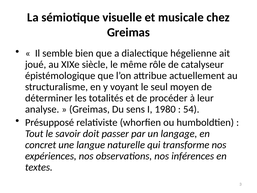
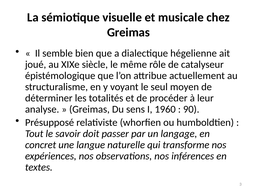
1980: 1980 -> 1960 (165, 109)
54: 54 -> 90 (191, 109)
